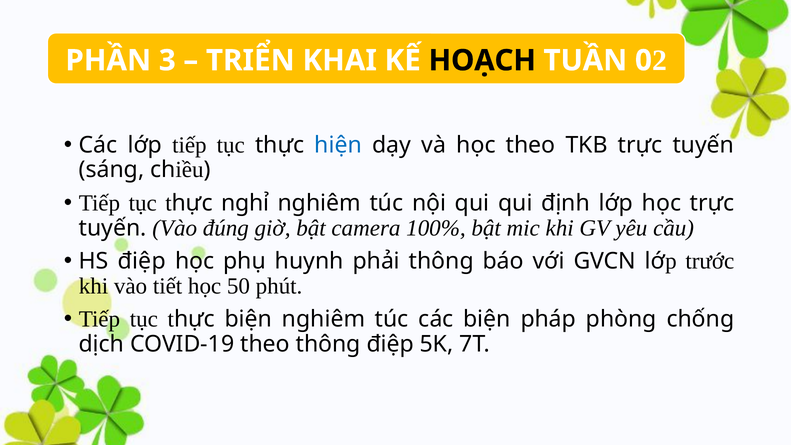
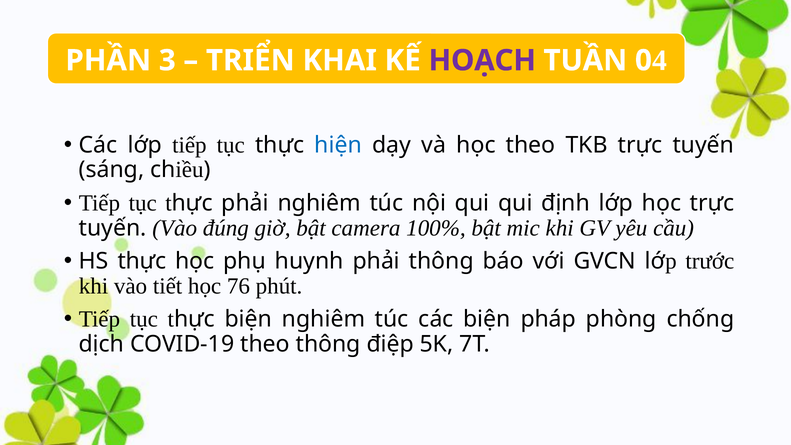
HOẠCH colour: black -> purple (482, 60)
2: 2 -> 4 (660, 60)
nghỉ: nghỉ -> phải (245, 203)
HS điệp: điệp -> thực (142, 261)
50: 50 -> 76 (238, 286)
